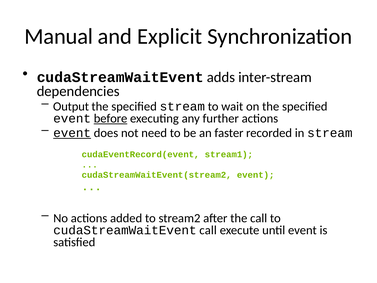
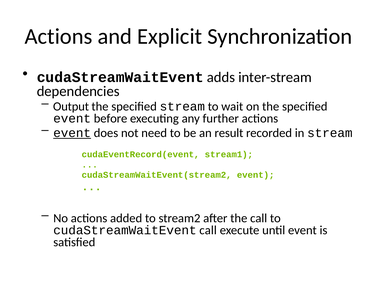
Manual: Manual -> Actions (59, 36)
before underline: present -> none (111, 118)
faster: faster -> result (229, 133)
